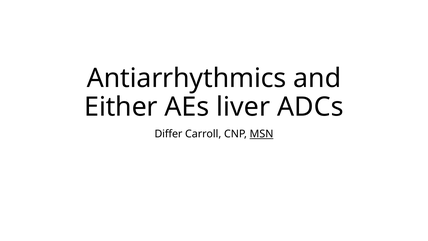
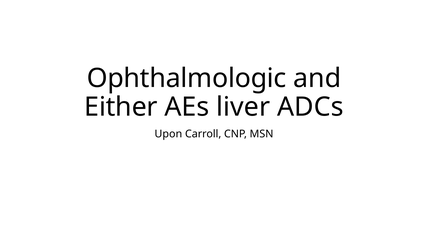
Antiarrhythmics: Antiarrhythmics -> Ophthalmologic (187, 78)
Differ: Differ -> Upon (168, 134)
MSN underline: present -> none (262, 134)
